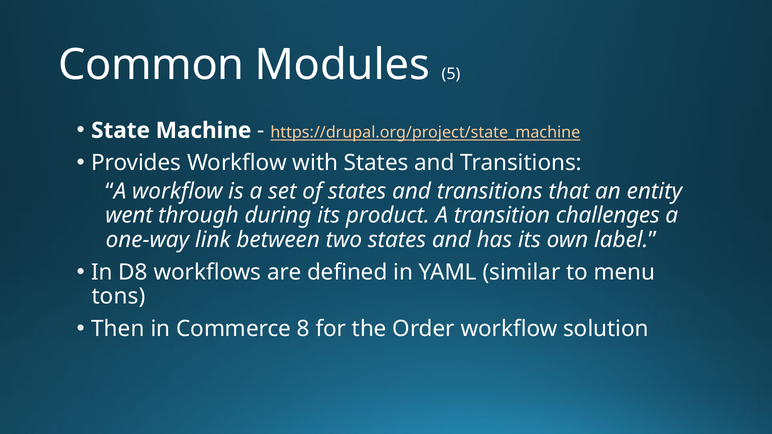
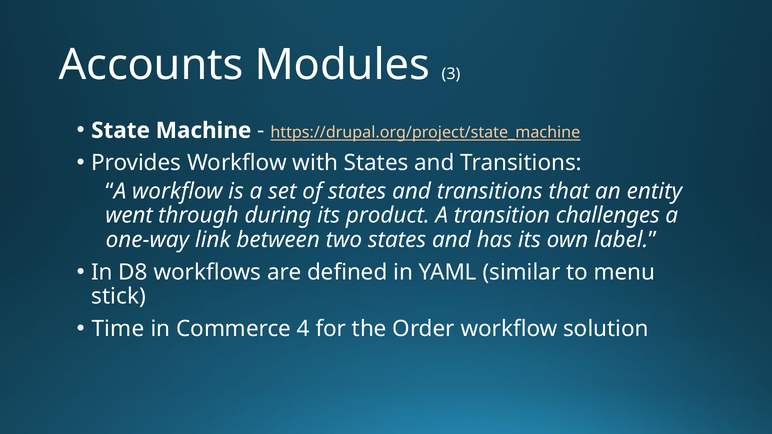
Common: Common -> Accounts (151, 65)
5: 5 -> 3 (451, 74)
tons: tons -> stick (119, 297)
Then: Then -> Time (118, 329)
8: 8 -> 4 (303, 329)
